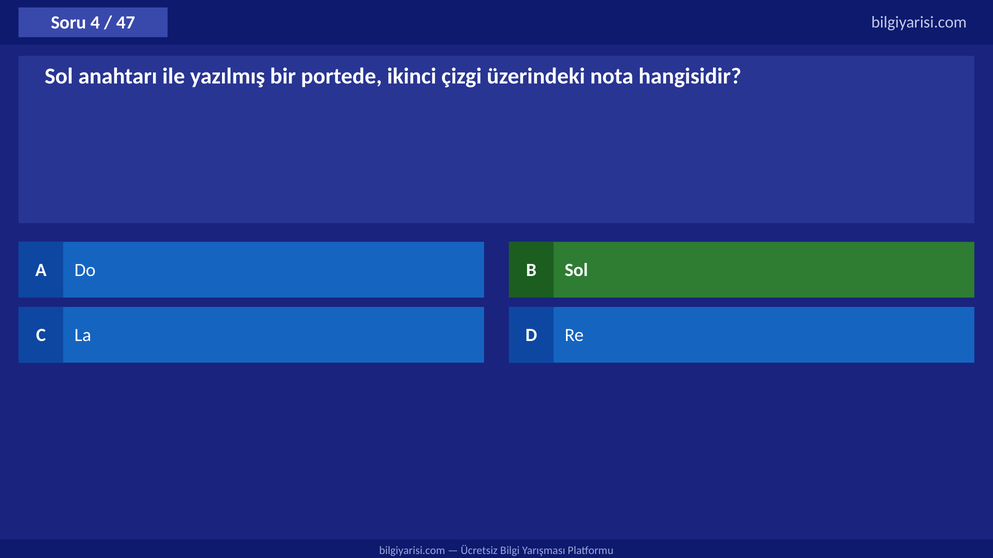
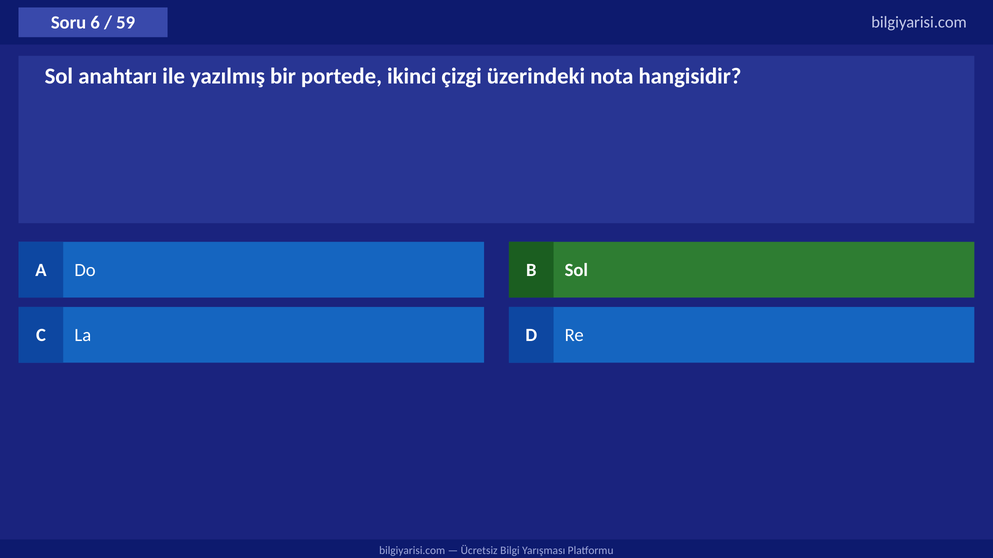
4: 4 -> 6 (95, 23)
47: 47 -> 59 (126, 23)
